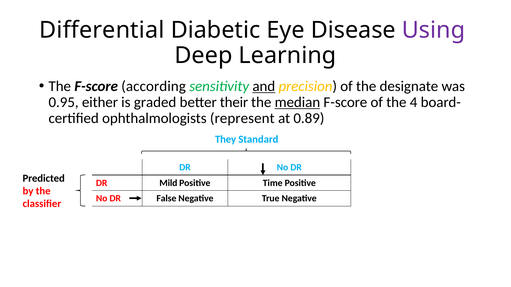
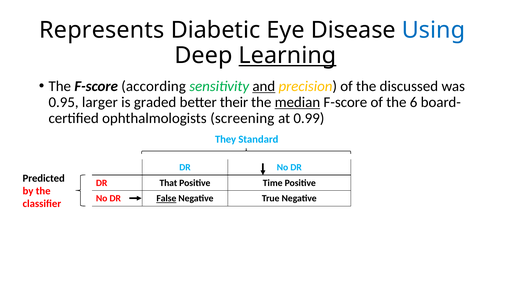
Differential: Differential -> Represents (102, 30)
Using colour: purple -> blue (433, 30)
Learning underline: none -> present (287, 56)
designate: designate -> discussed (409, 86)
either: either -> larger (100, 102)
4: 4 -> 6 (414, 102)
represent: represent -> screening (242, 119)
0.89: 0.89 -> 0.99 (309, 119)
Mild: Mild -> That (168, 183)
False underline: none -> present (166, 199)
